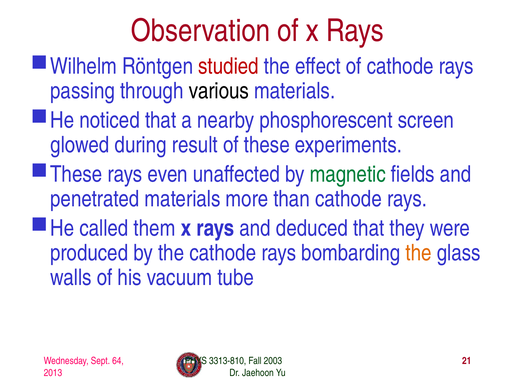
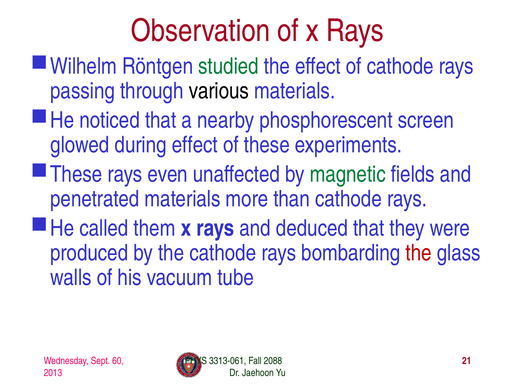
studied colour: red -> green (228, 66)
during result: result -> effect (195, 145)
the colour: orange -> red (419, 253)
64: 64 -> 60 (118, 361)
3313-810: 3313-810 -> 3313-061 (228, 361)
2003: 2003 -> 2088 (273, 361)
